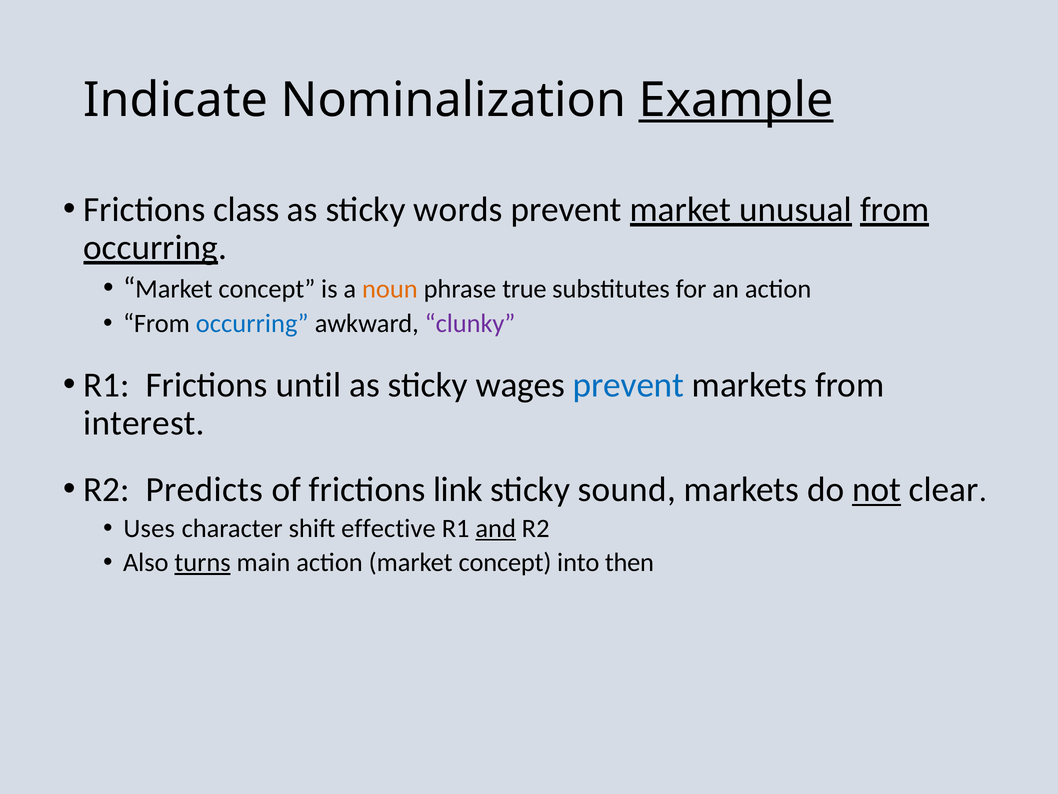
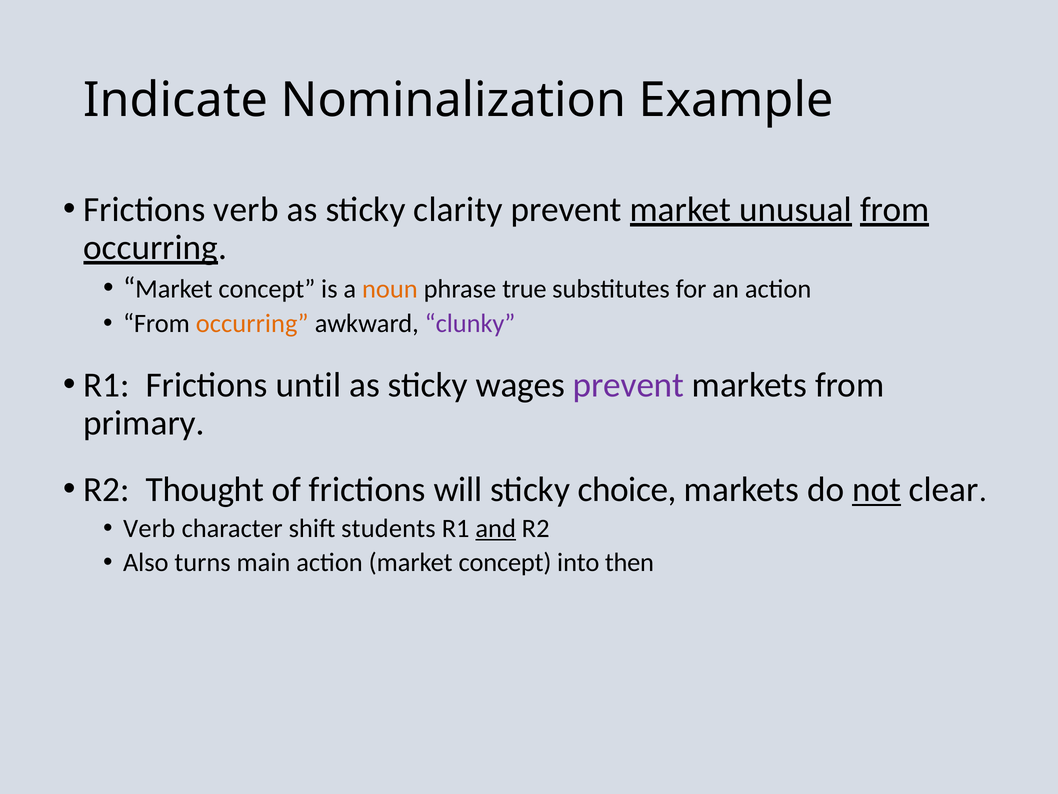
Example underline: present -> none (736, 100)
Frictions class: class -> verb (246, 209)
words: words -> clarity (458, 209)
occurring colour: blue -> orange (252, 323)
prevent colour: blue -> purple (629, 385)
interest: interest -> primary (144, 423)
Predicts: Predicts -> Thought (205, 489)
link: link -> will (458, 489)
sound: sound -> choice (627, 489)
Uses: Uses -> Verb (149, 528)
effective: effective -> students (388, 528)
turns underline: present -> none (203, 562)
